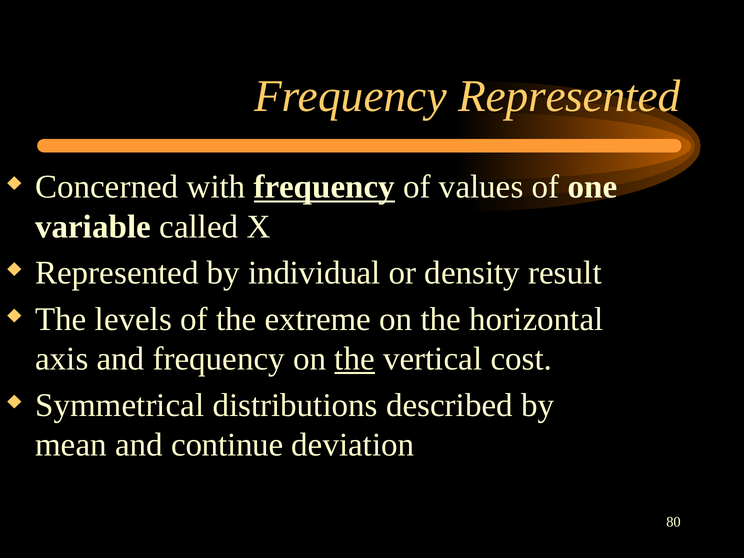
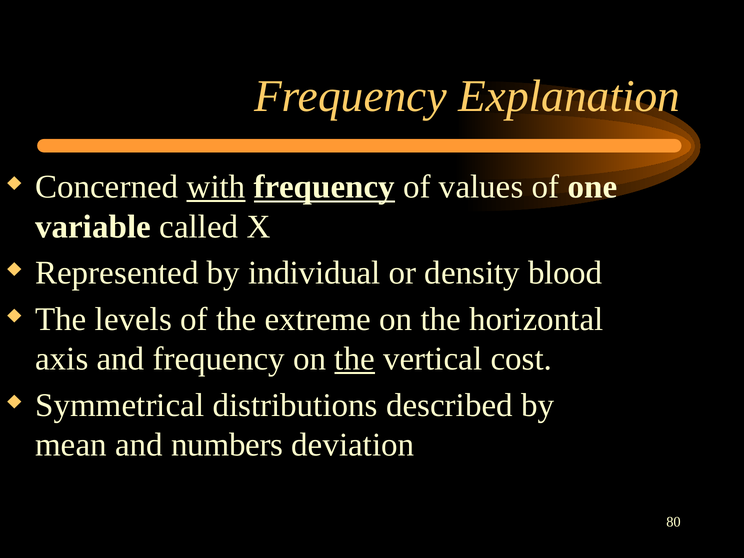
Frequency Represented: Represented -> Explanation (569, 96)
with underline: none -> present (216, 187)
result: result -> blood (565, 273)
continue: continue -> numbers (227, 445)
